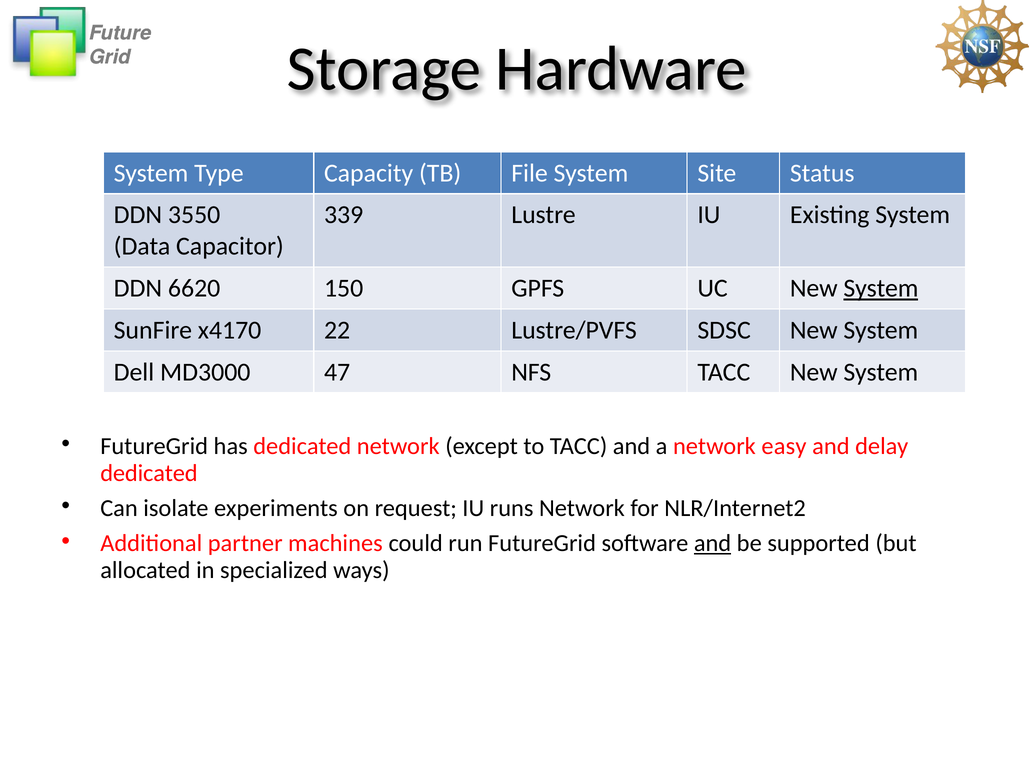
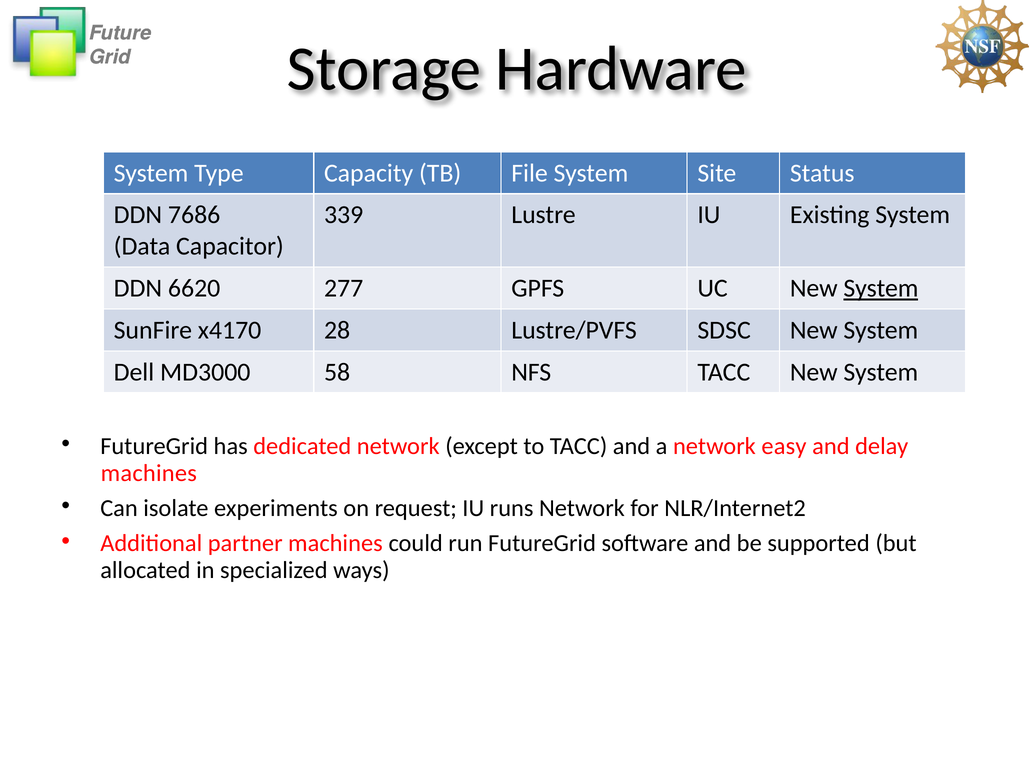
3550: 3550 -> 7686 (194, 215)
150: 150 -> 277 (344, 289)
22: 22 -> 28 (337, 330)
47: 47 -> 58 (337, 372)
dedicated: dedicated -> machines (149, 473)
and underline: present -> none (713, 544)
